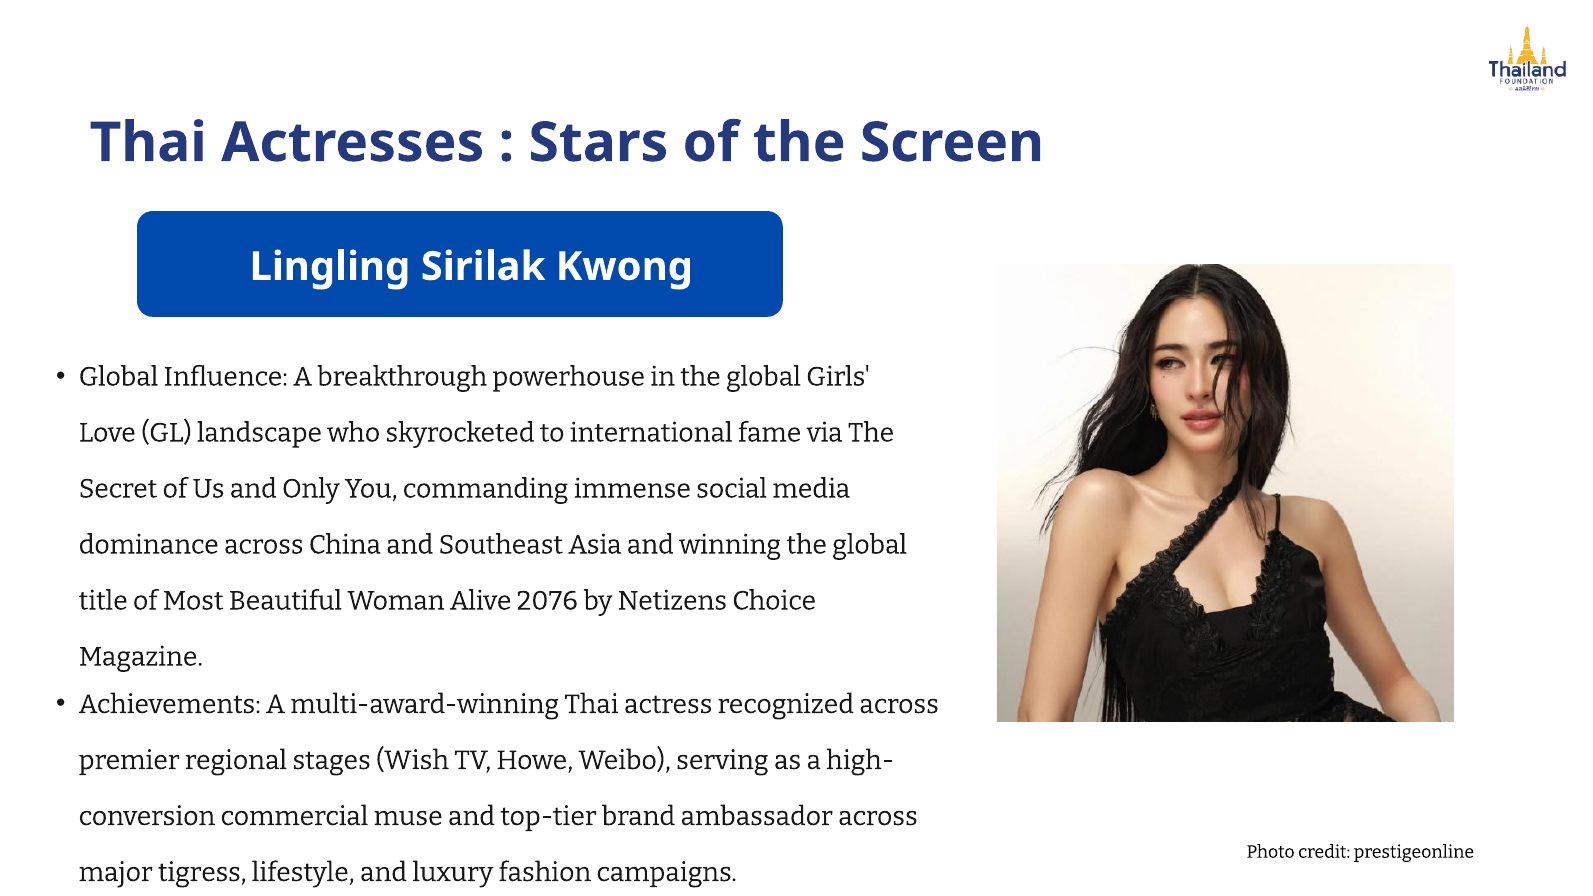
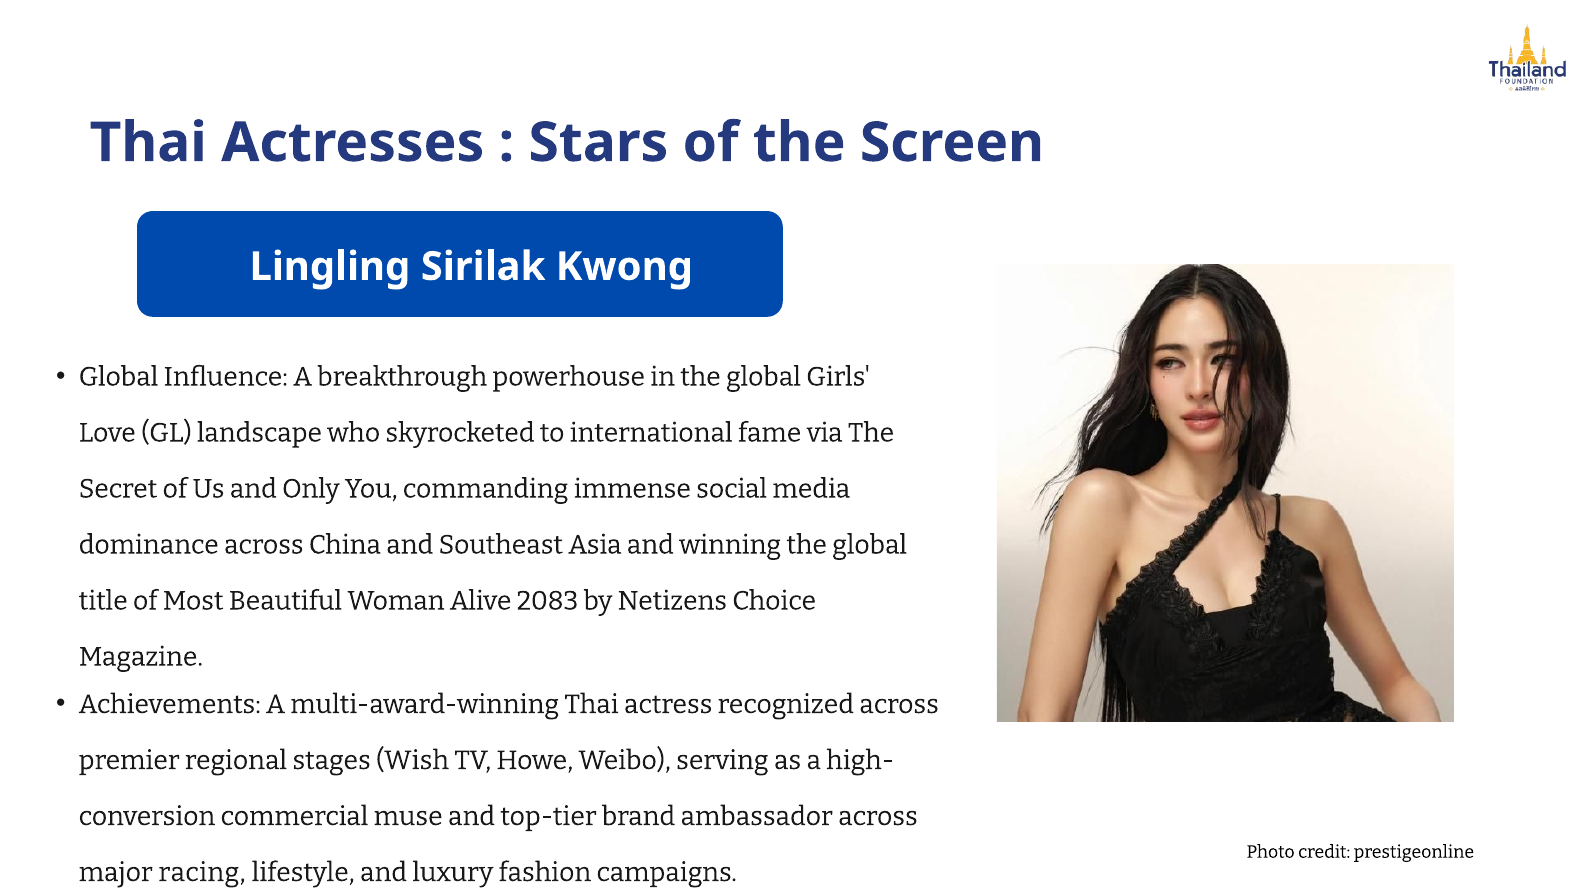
2076: 2076 -> 2083 (548, 601)
tigress: tigress -> racing (202, 872)
